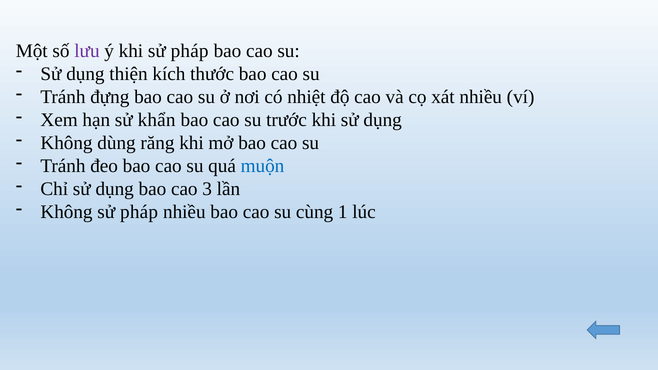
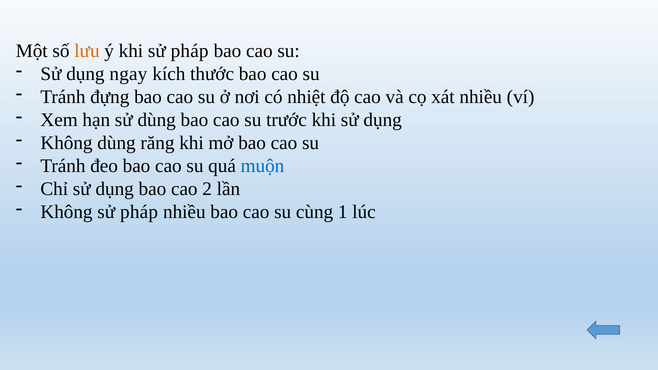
lưu colour: purple -> orange (87, 51)
thiện: thiện -> ngay (128, 74)
sử khẩn: khẩn -> dùng (157, 120)
3: 3 -> 2 (207, 189)
